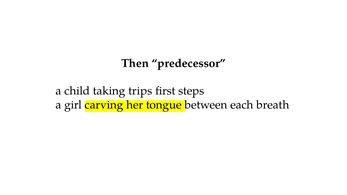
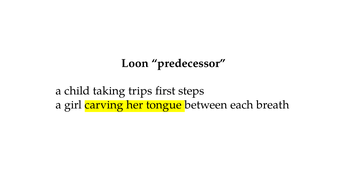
Then: Then -> Loon (135, 63)
